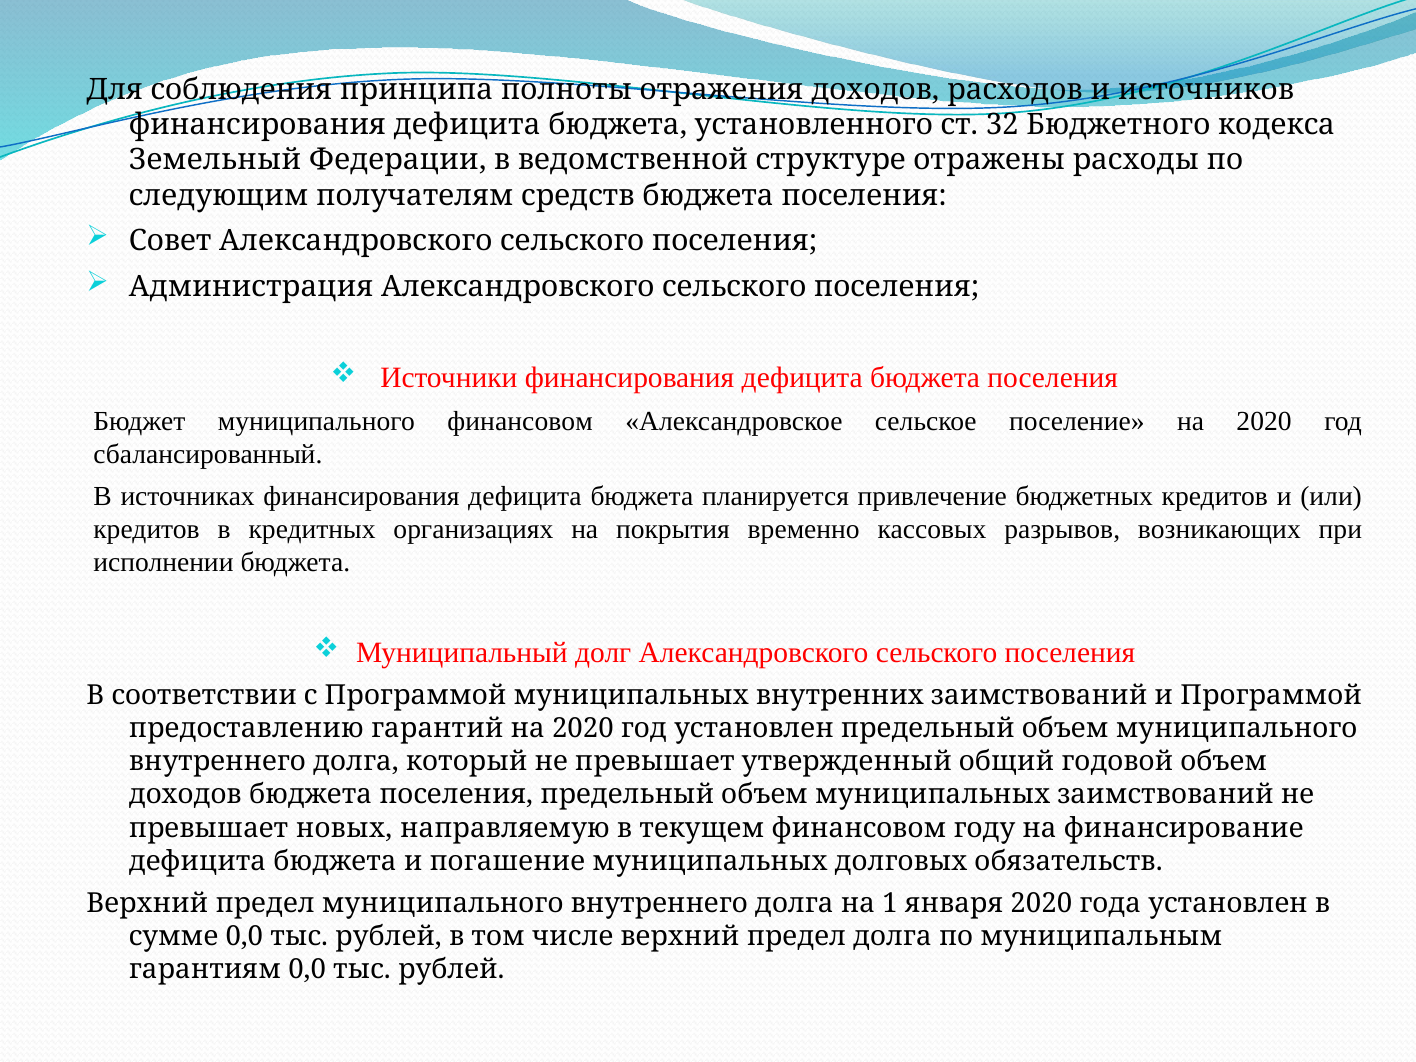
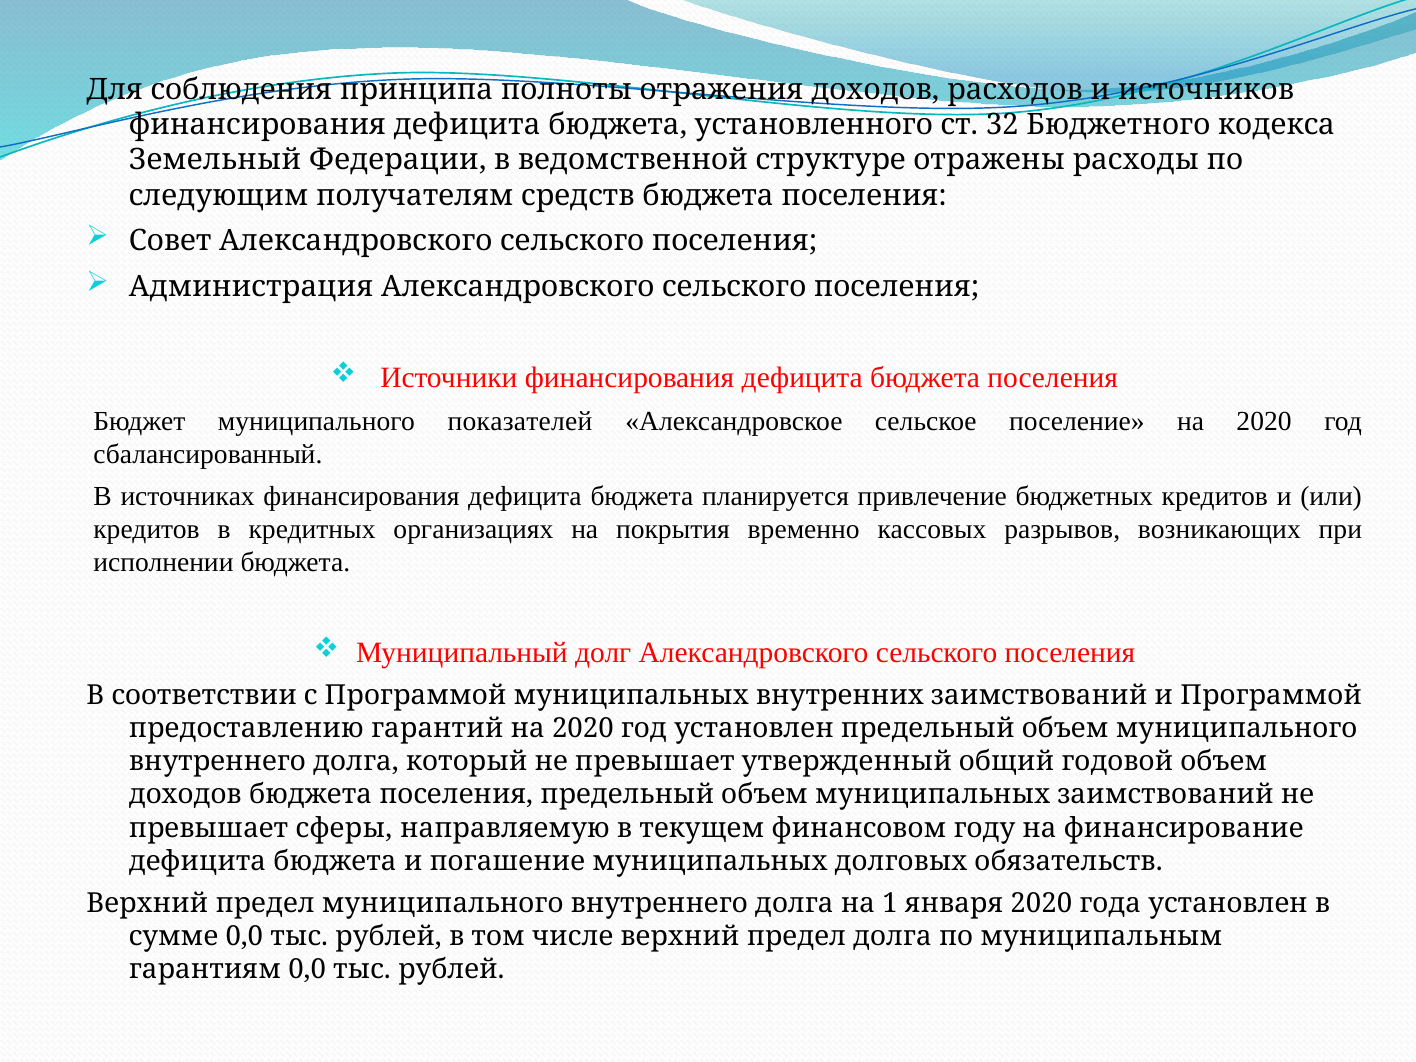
муниципального финансовом: финансовом -> показателей (520, 421)
новых: новых -> сферы (344, 828)
